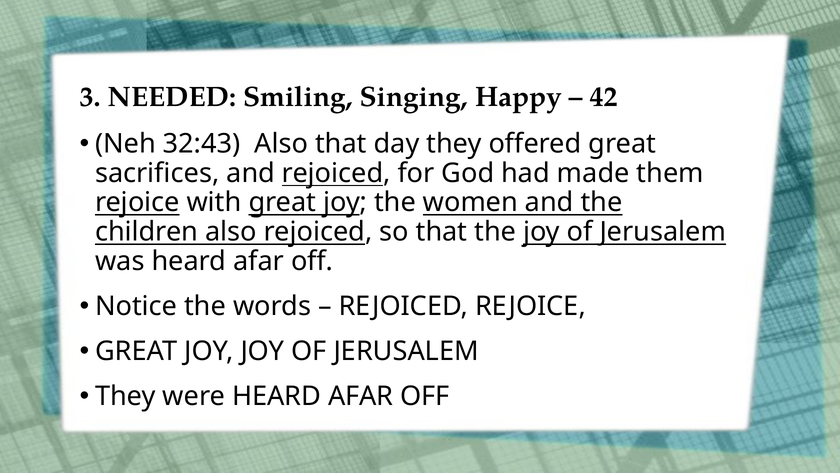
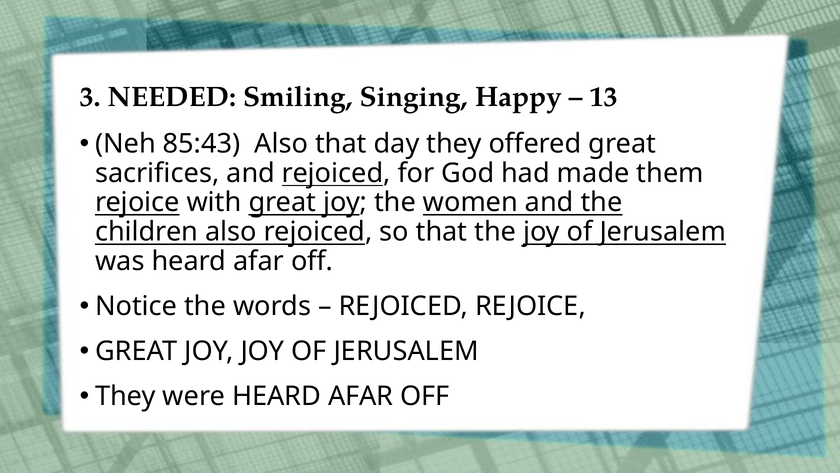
42: 42 -> 13 (604, 97)
32:43: 32:43 -> 85:43 (202, 144)
